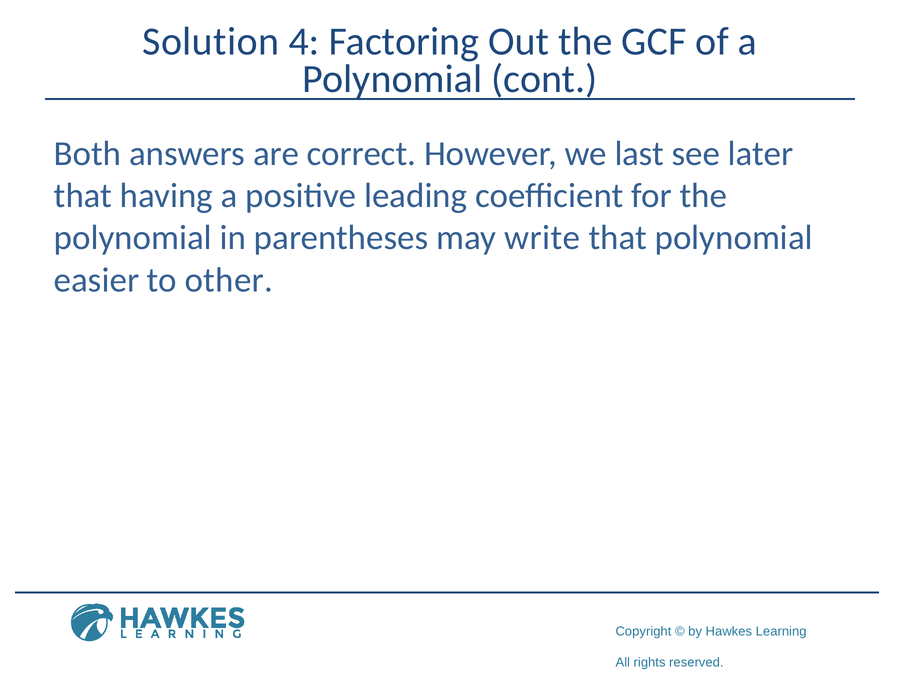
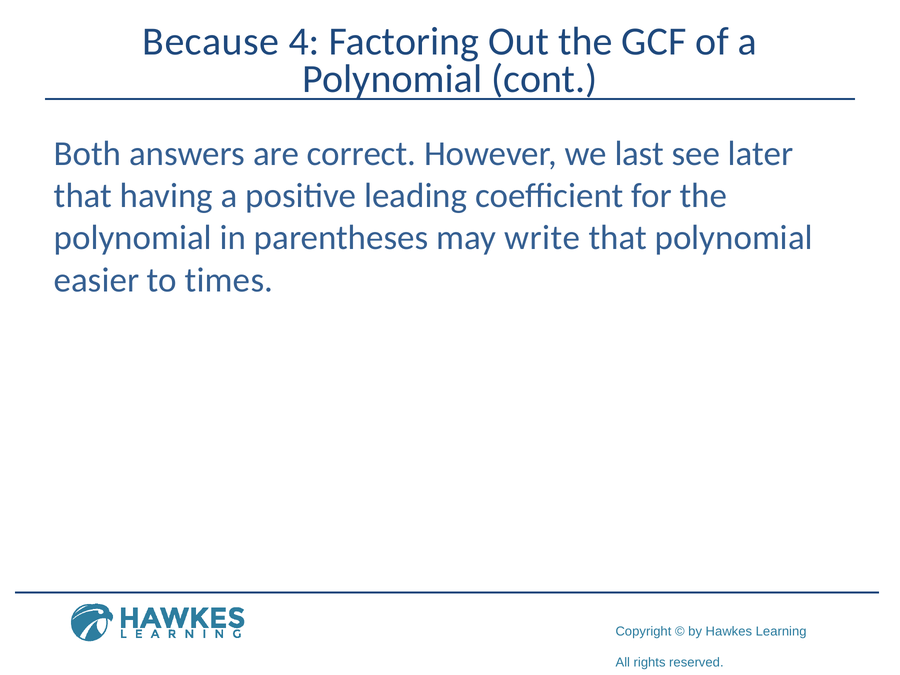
Solution: Solution -> Because (211, 42)
other: other -> times (229, 280)
